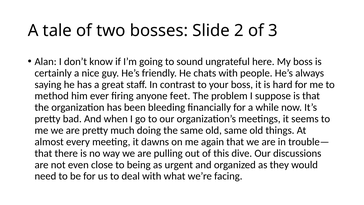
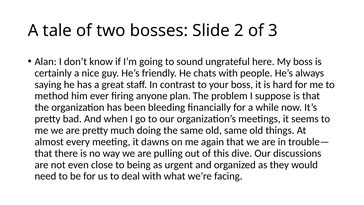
feet: feet -> plan (180, 96)
